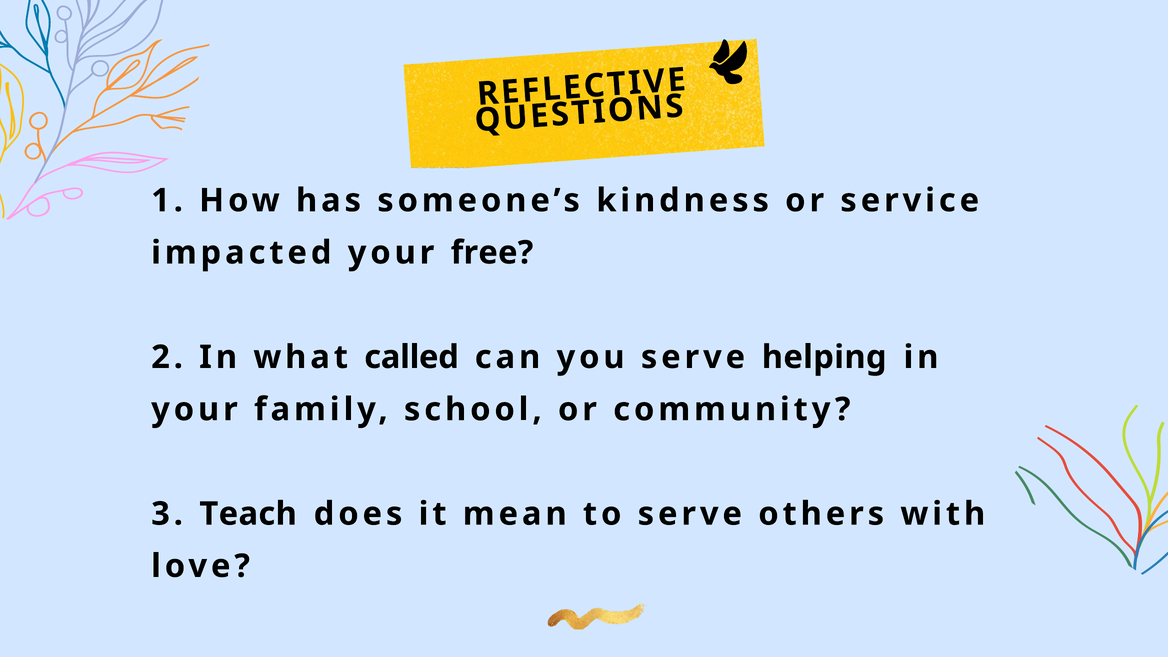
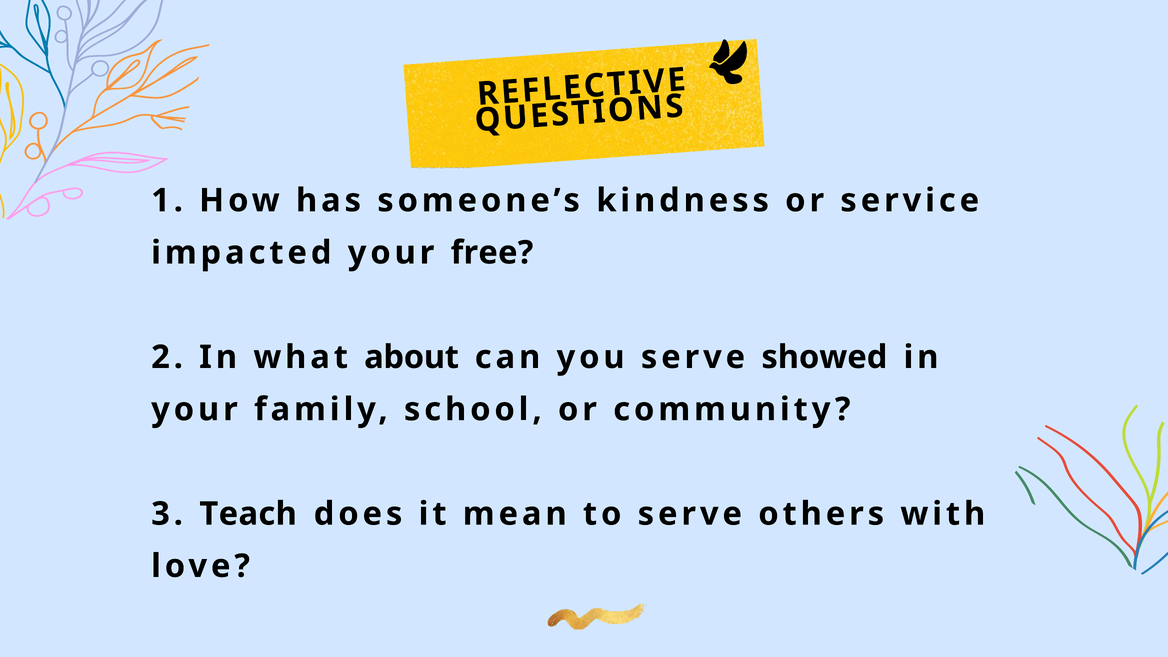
called: called -> about (412, 357)
helping: helping -> showed (824, 357)
